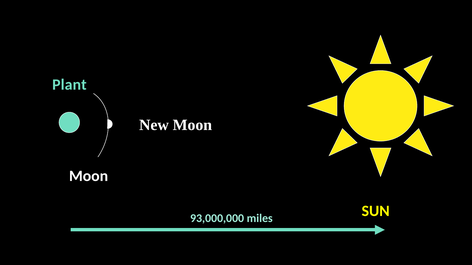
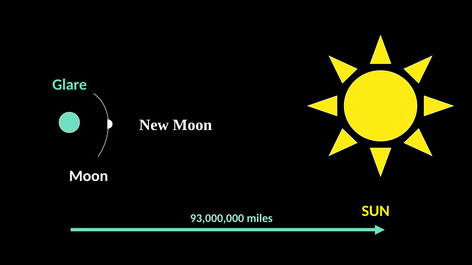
Plant: Plant -> Glare (70, 85)
